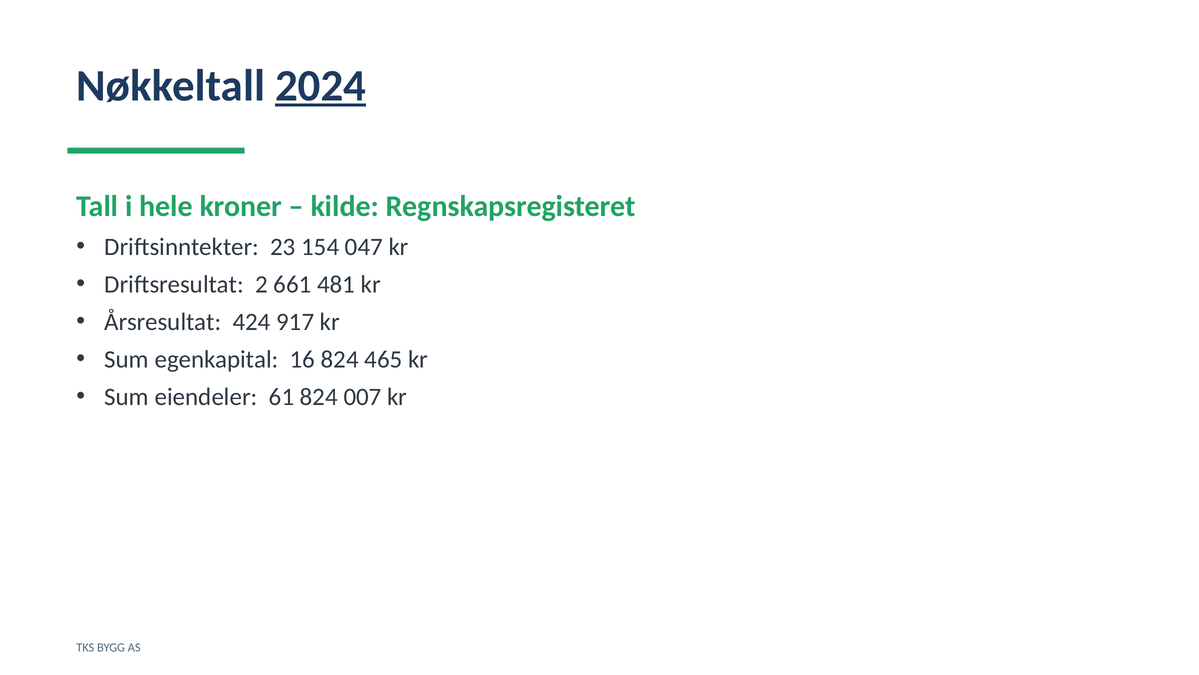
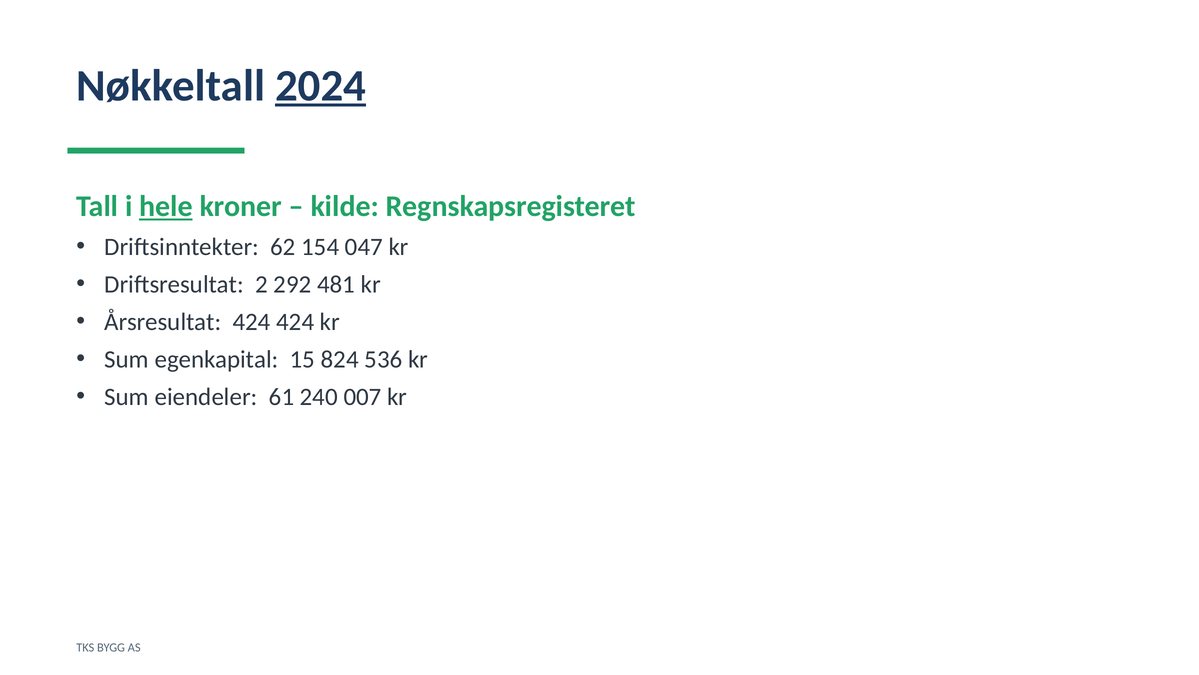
hele underline: none -> present (166, 206)
23: 23 -> 62 (283, 247)
661: 661 -> 292 (292, 284)
424 917: 917 -> 424 (295, 322)
16: 16 -> 15 (302, 359)
465: 465 -> 536 (383, 359)
61 824: 824 -> 240 (319, 397)
